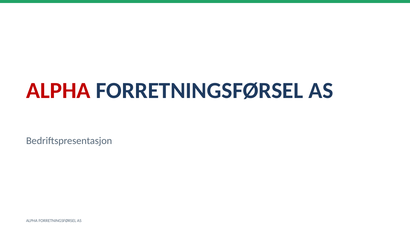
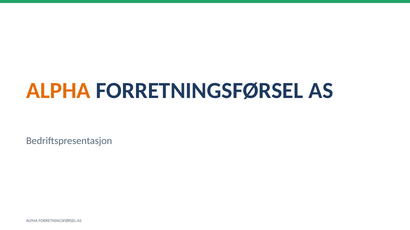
ALPHA colour: red -> orange (58, 91)
